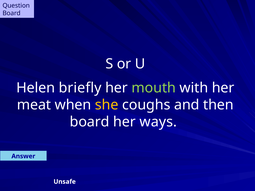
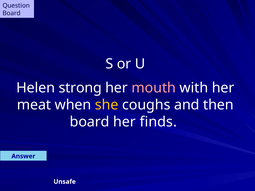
briefly: briefly -> strong (80, 88)
mouth colour: light green -> pink (154, 88)
ways: ways -> finds (158, 122)
